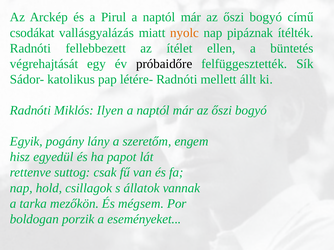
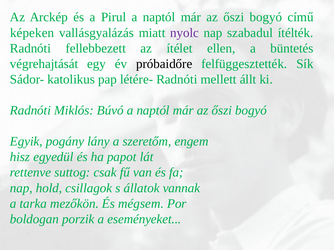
csodákat: csodákat -> képeken (32, 33)
nyolc colour: orange -> purple (185, 33)
pipáznak: pipáznak -> szabadul (250, 33)
Ilyen: Ilyen -> Búvó (110, 111)
